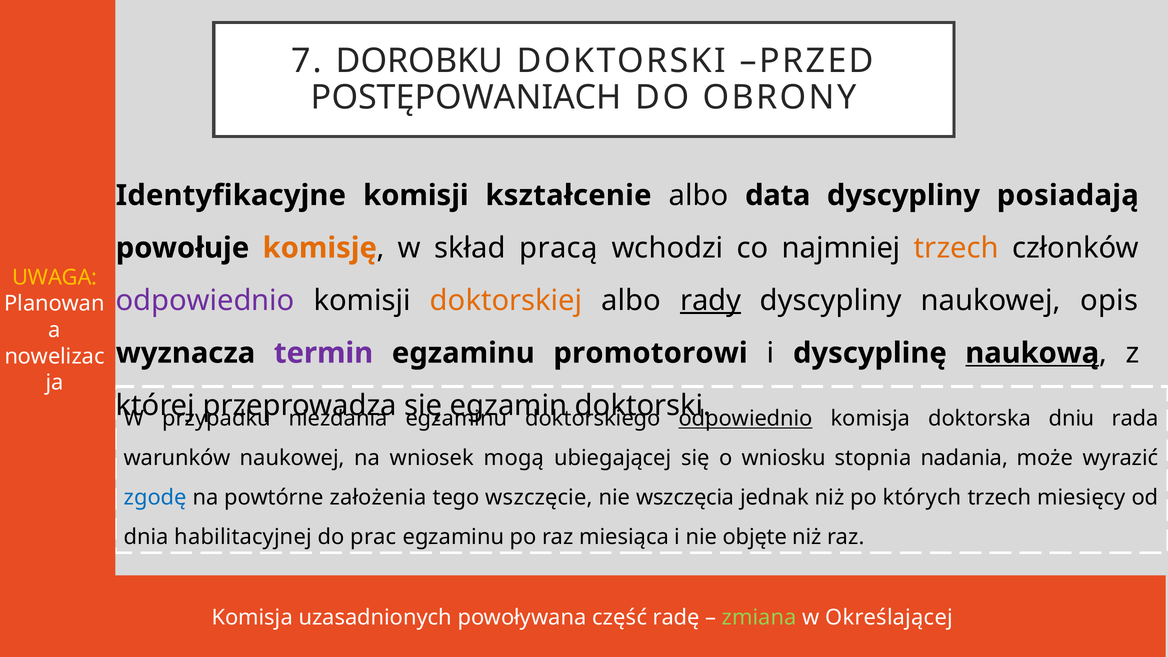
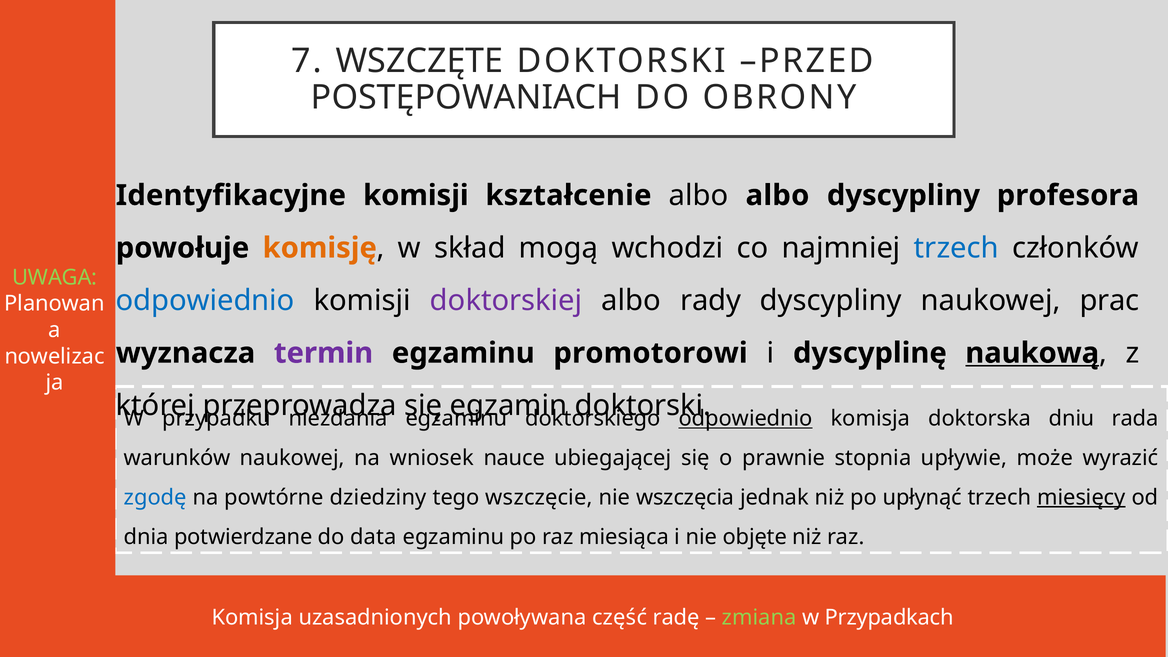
DOROBKU: DOROBKU -> WSZCZĘTE (419, 61)
albo data: data -> albo (777, 195)
posiadają: posiadają -> profesora (1068, 195)
pracą: pracą -> mogą (559, 248)
trzech colour: orange -> blue (956, 248)
UWAGA colour: yellow -> light green (55, 277)
odpowiednio colour: purple -> blue (205, 301)
doktorskiej colour: orange -> purple (506, 301)
rady underline: present -> none (711, 301)
opis: opis -> prac (1109, 301)
mogą: mogą -> nauce (514, 458)
wniosku: wniosku -> prawnie (784, 458)
nadania: nadania -> upływie (964, 458)
założenia: założenia -> dziedziny (378, 497)
których: których -> upłynąć (922, 497)
miesięcy underline: none -> present (1081, 497)
habilitacyjnej: habilitacyjnej -> potwierdzane (243, 537)
prac: prac -> data (373, 537)
Określającej: Określającej -> Przypadkach (889, 618)
